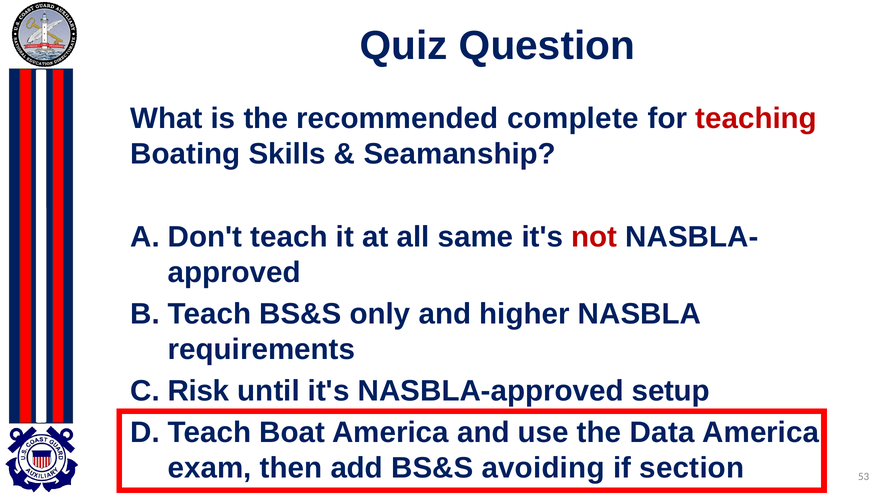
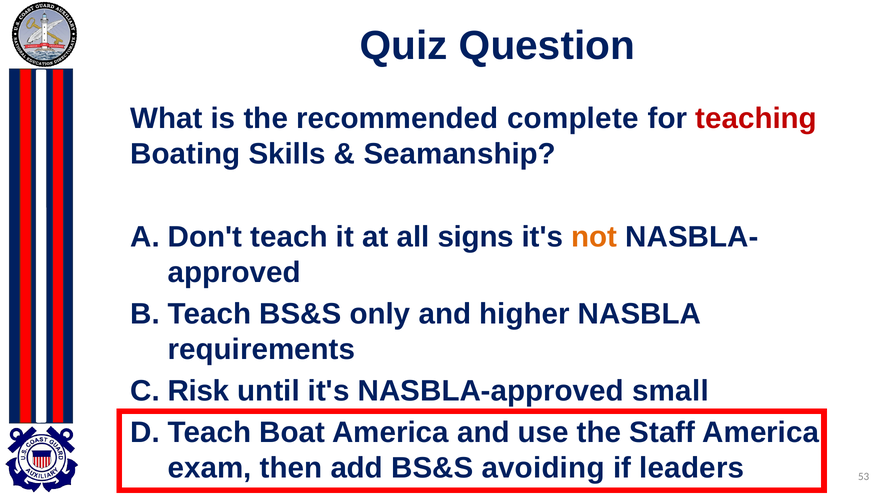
same: same -> signs (476, 237)
not colour: red -> orange (594, 237)
setup: setup -> small (670, 391)
Data: Data -> Staff (662, 432)
section: section -> leaders (692, 468)
